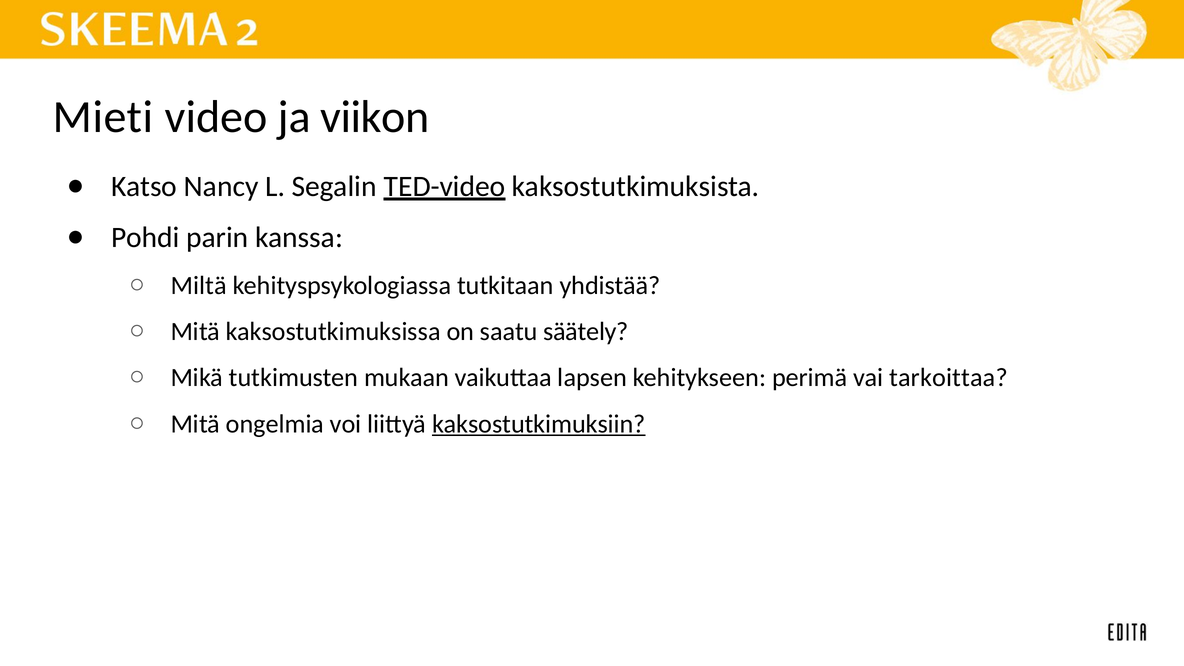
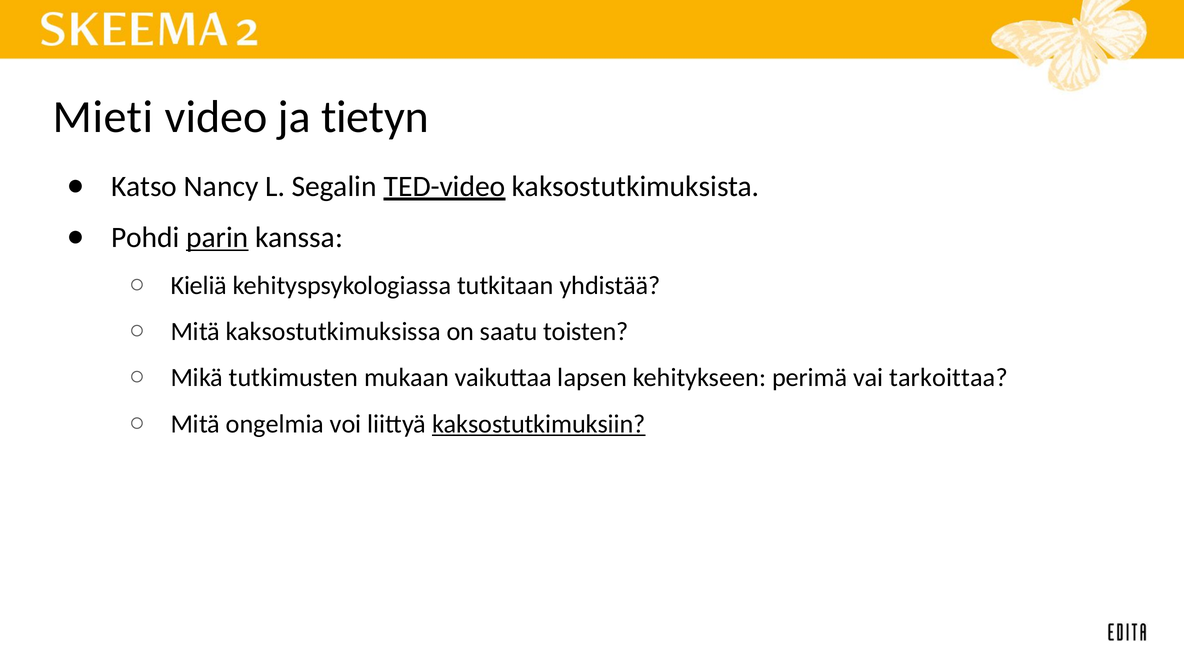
viikon: viikon -> tietyn (375, 117)
parin underline: none -> present (217, 238)
Miltä: Miltä -> Kieliä (199, 286)
säätely: säätely -> toisten (586, 332)
